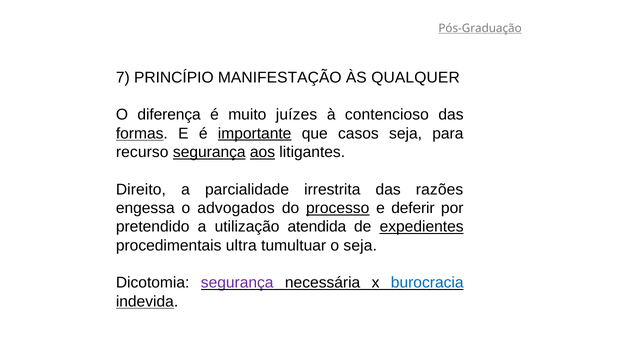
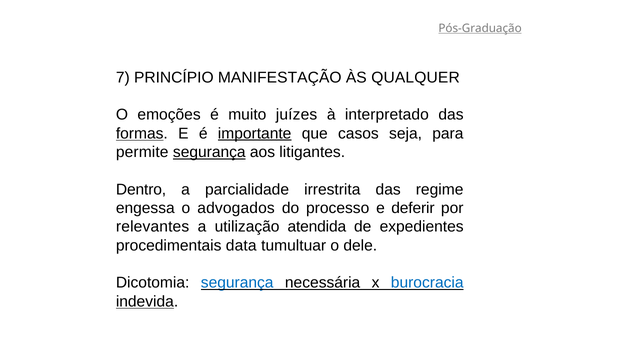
diferença: diferença -> emoções (169, 115)
contencioso: contencioso -> interpretado (387, 115)
recurso: recurso -> permite (142, 152)
aos underline: present -> none (262, 152)
Direito: Direito -> Dentro (141, 190)
razões: razões -> regime (440, 190)
processo underline: present -> none (338, 208)
pretendido: pretendido -> relevantes (153, 227)
expedientes underline: present -> none (422, 227)
ultra: ultra -> data (241, 246)
o seja: seja -> dele (360, 246)
segurança colour: purple -> blue (237, 283)
